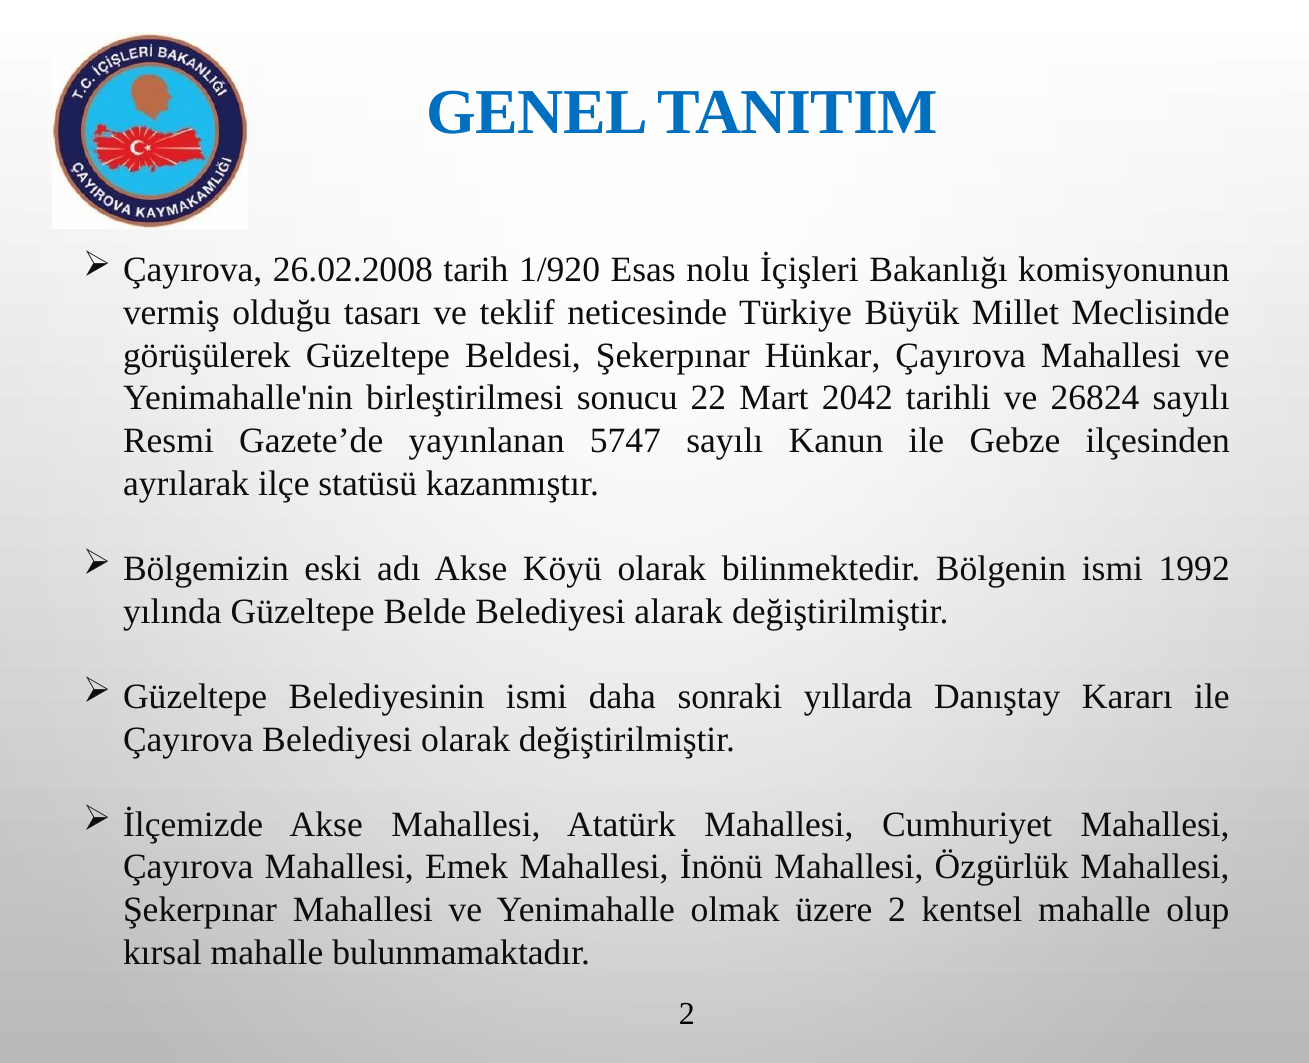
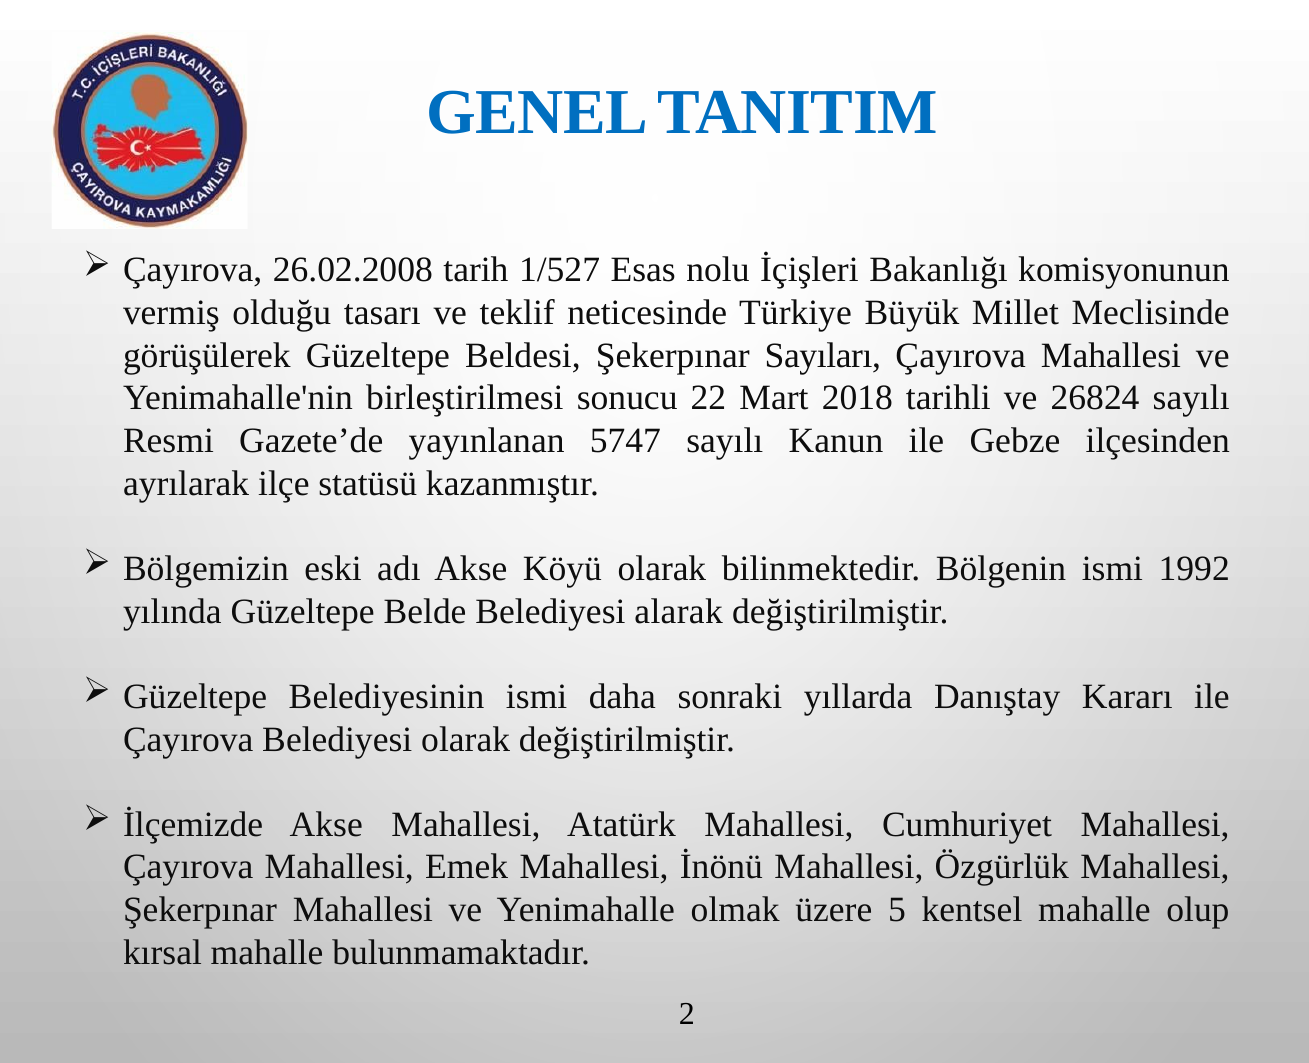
1/920: 1/920 -> 1/527 (560, 270)
Hünkar: Hünkar -> Sayıları (823, 355)
2042: 2042 -> 2018 (857, 398)
üzere 2: 2 -> 5 (897, 910)
